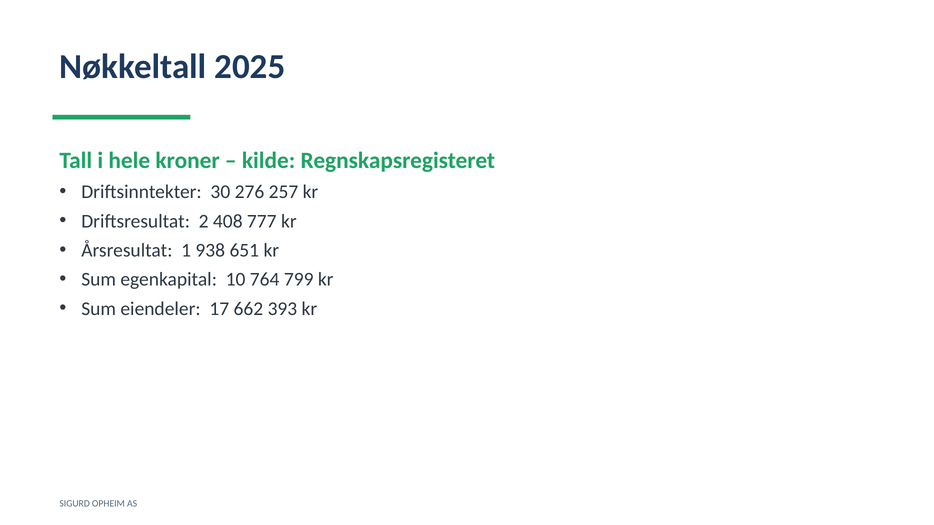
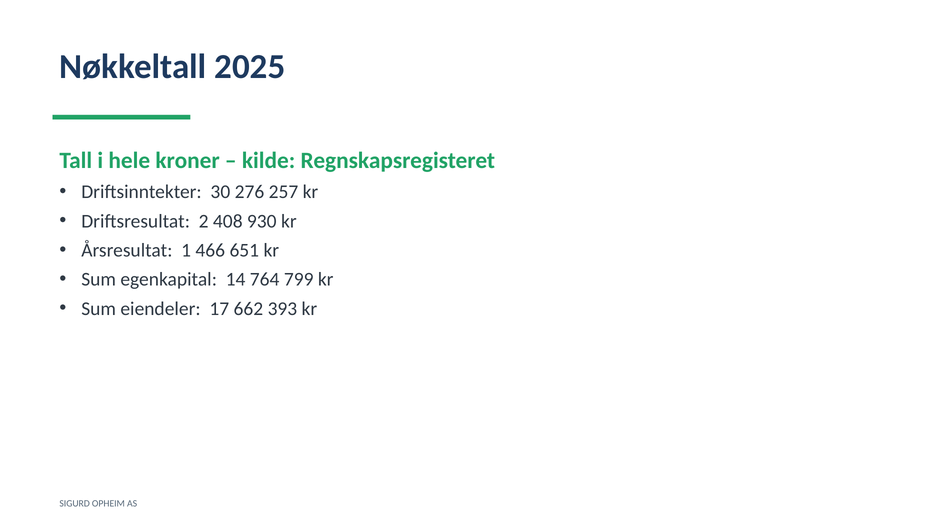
777: 777 -> 930 (262, 221)
938: 938 -> 466 (210, 250)
10: 10 -> 14 (236, 280)
